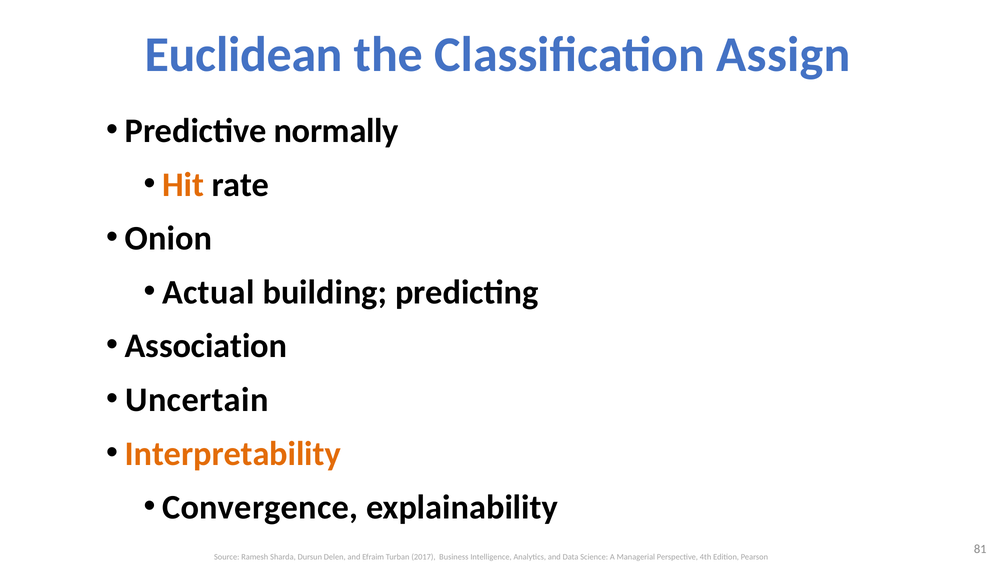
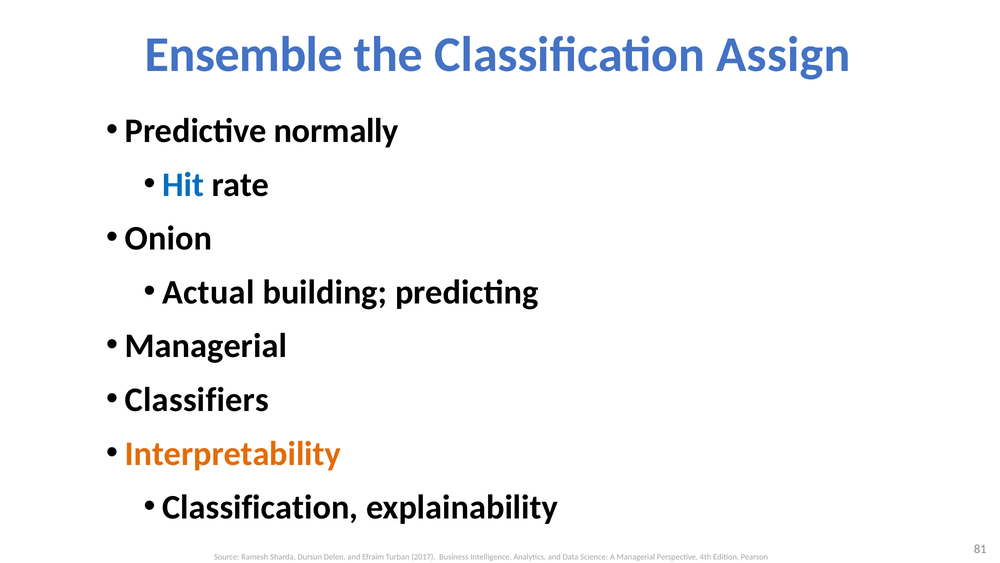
Euclidean: Euclidean -> Ensemble (244, 55)
Hit colour: orange -> blue (183, 185)
Association: Association -> Managerial (206, 346)
Uncertain: Uncertain -> Classifiers (197, 400)
Convergence: Convergence -> Classification (260, 507)
